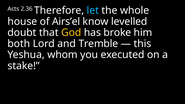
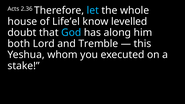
Airs’el: Airs’el -> Life’el (66, 21)
God colour: yellow -> light blue (71, 33)
broke: broke -> along (117, 33)
